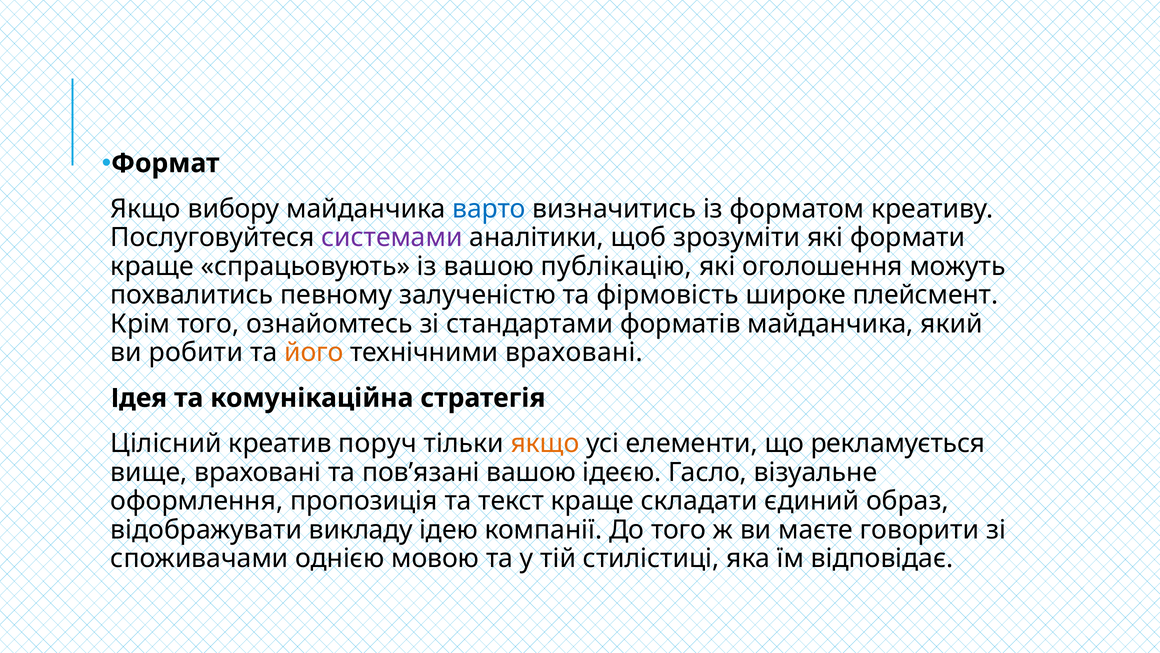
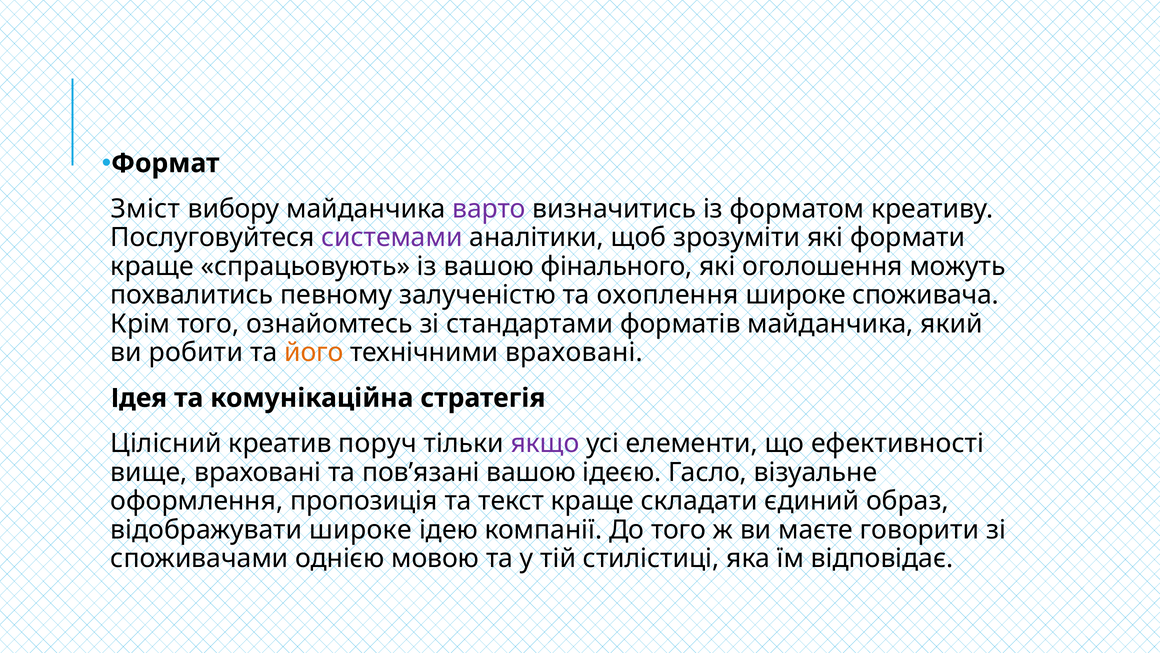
Якщо: Якщо -> Зміст (145, 209)
варто colour: blue -> purple (489, 209)
публікацію: публікацію -> фінального (617, 266)
фірмовість: фірмовість -> охоплення (668, 295)
плейсмент: плейсмент -> споживача (925, 295)
якщо colour: orange -> purple (545, 443)
рекламується: рекламується -> ефективності (898, 443)
відображувати викладу: викладу -> широке (361, 529)
